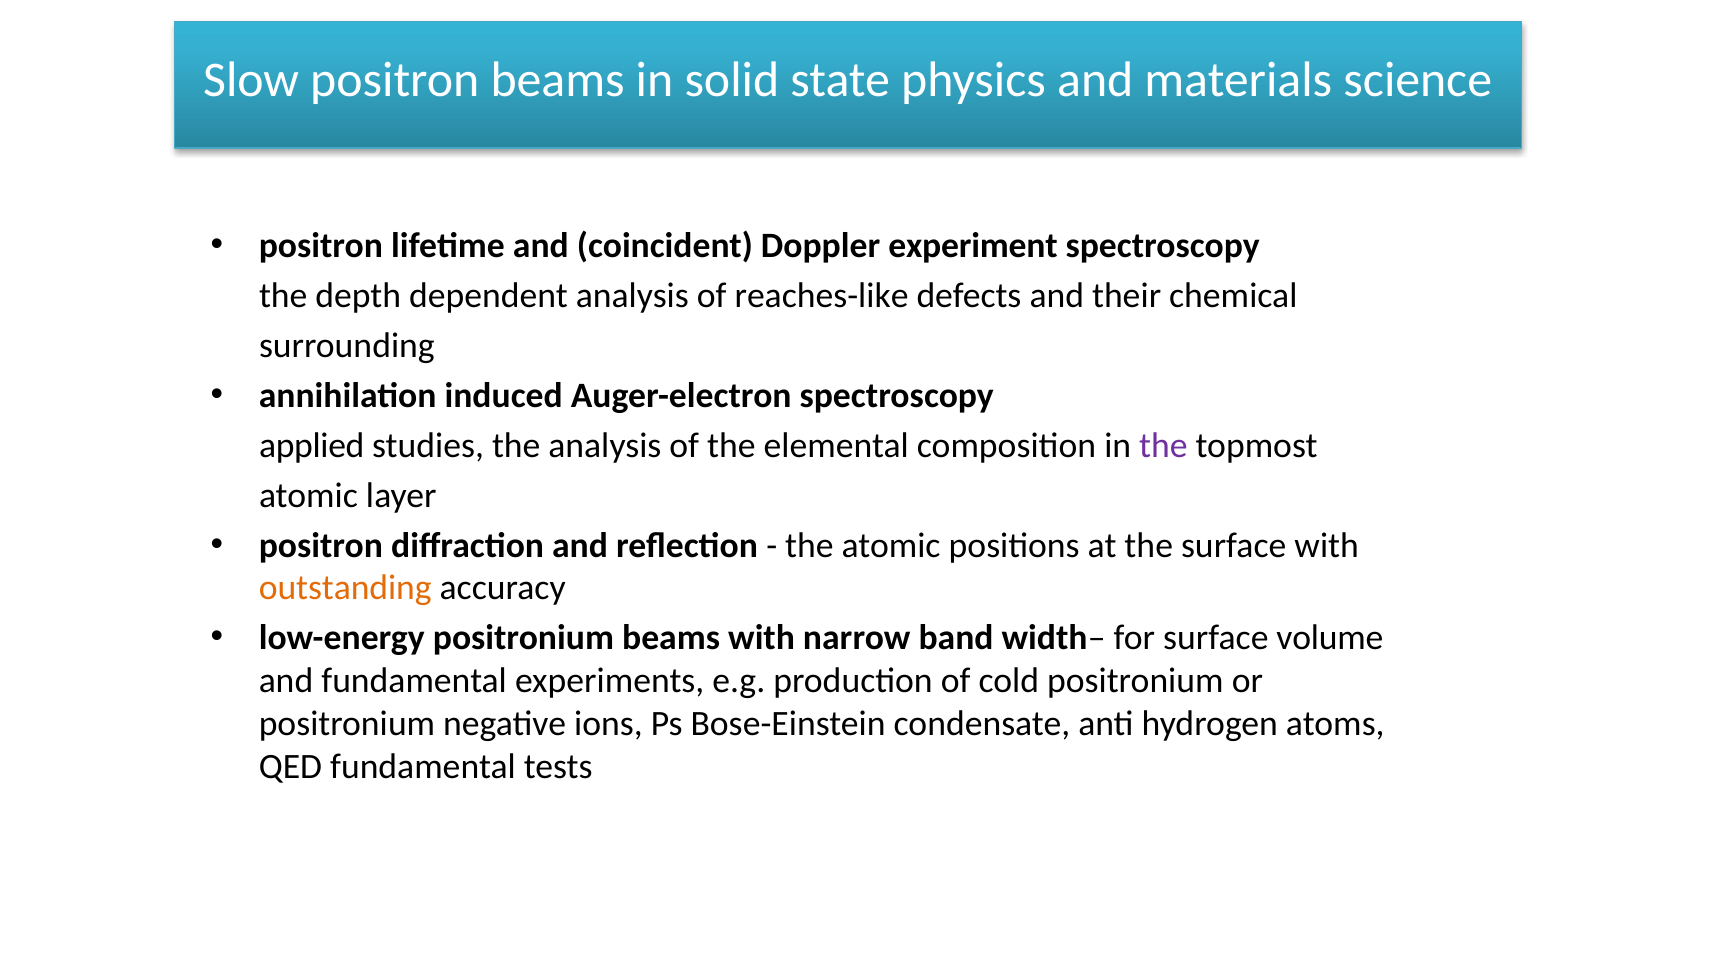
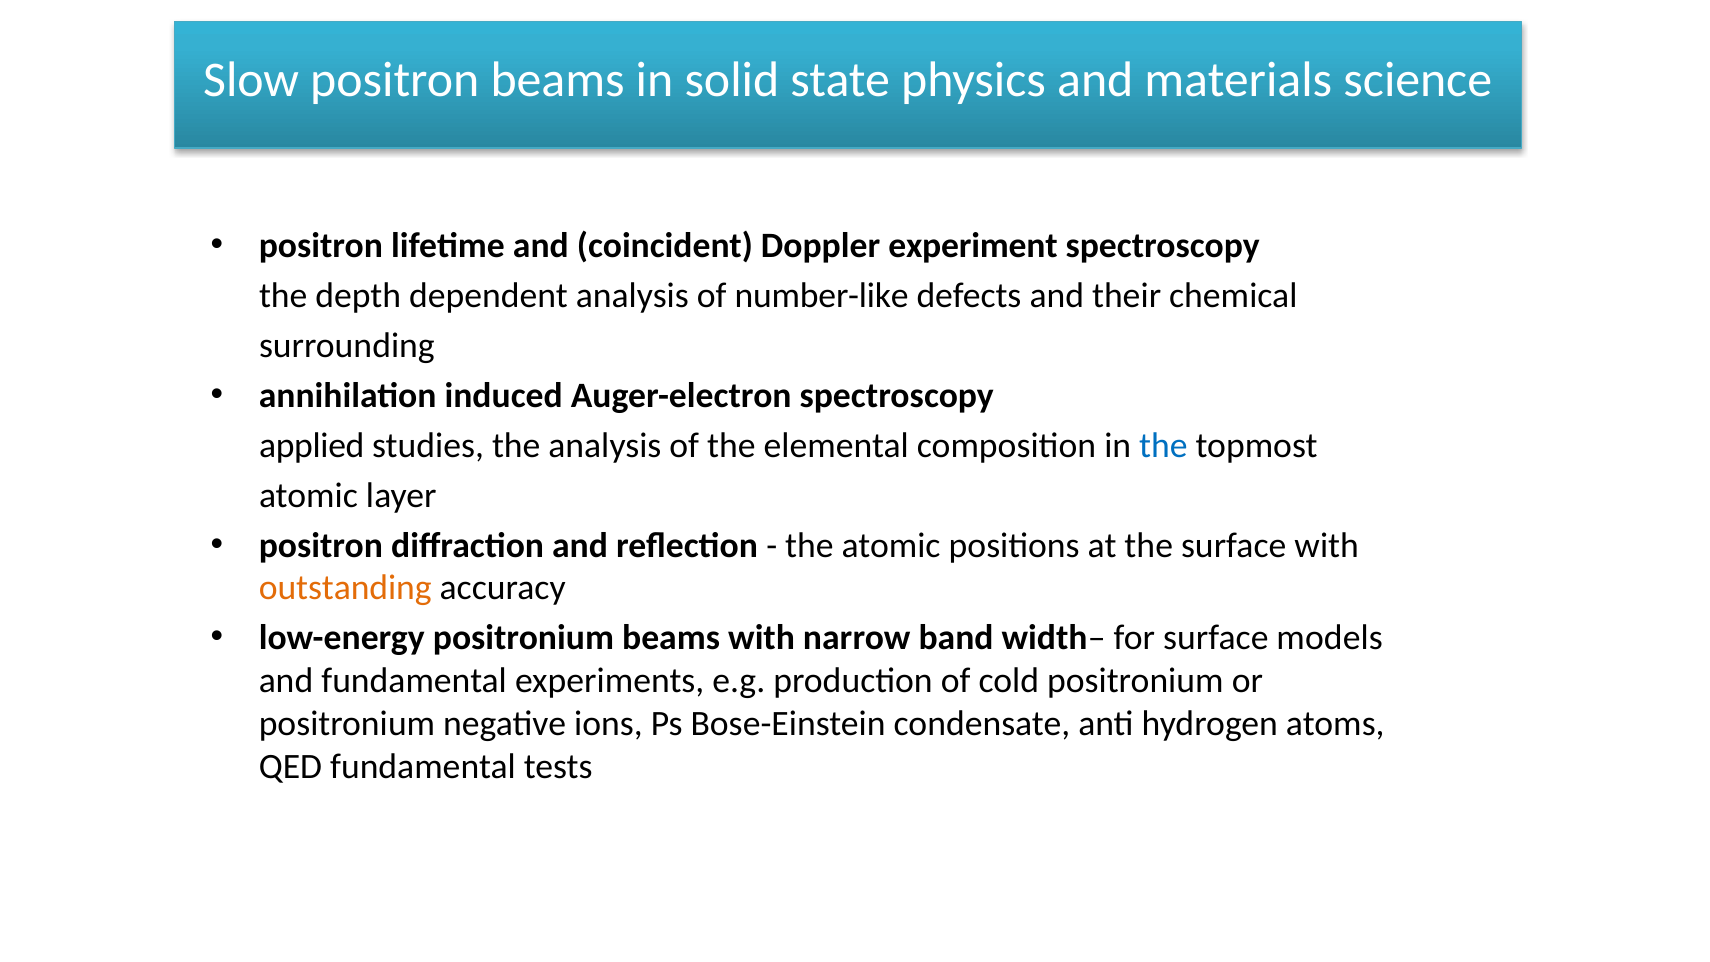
reaches-like: reaches-like -> number-like (822, 296)
the colour: purple -> blue (1163, 445)
volume: volume -> models (1330, 638)
